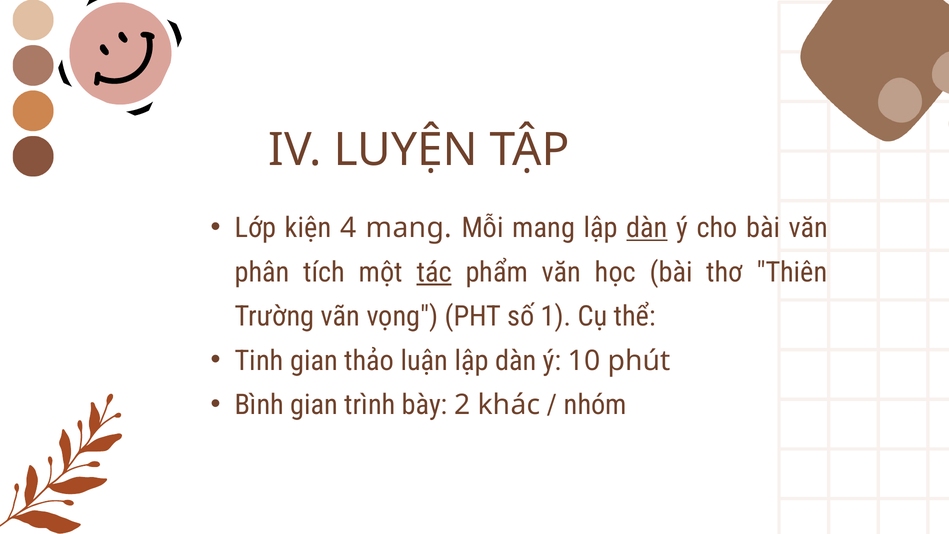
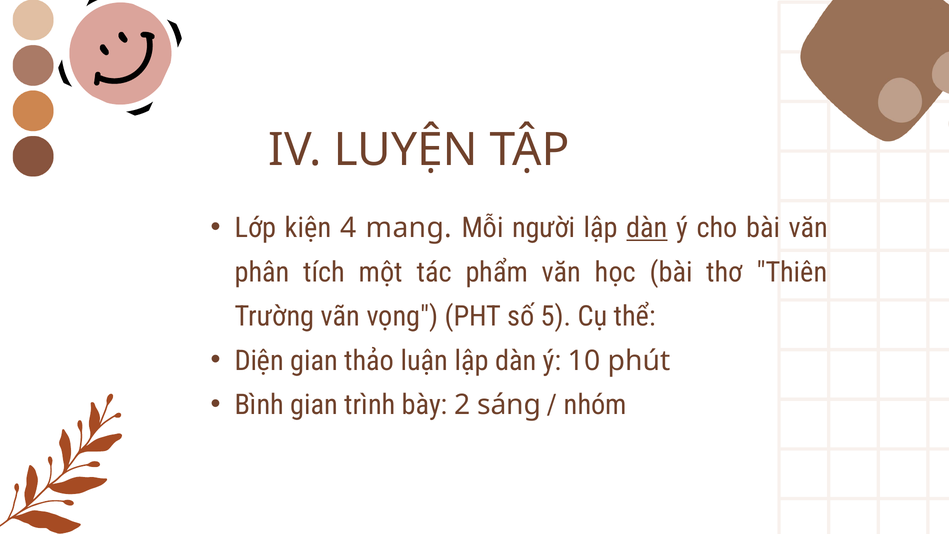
Mỗi mang: mang -> người (544, 228)
tác underline: present -> none (434, 272)
1: 1 -> 5 (556, 316)
Tinh: Tinh -> Diện (259, 361)
khác: khác -> sáng (509, 405)
